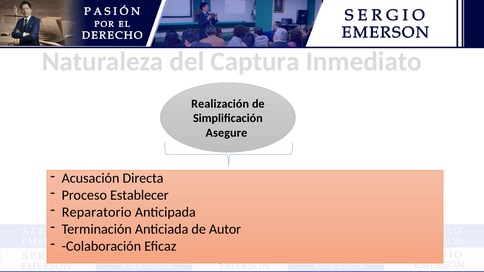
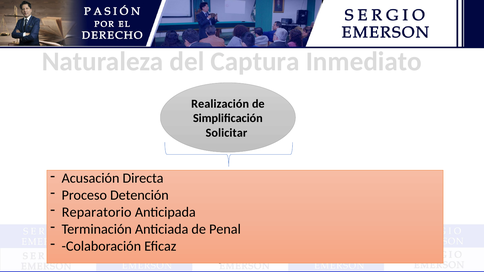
Asegure: Asegure -> Solicitar (226, 133)
Establecer: Establecer -> Detención (139, 195)
Autor: Autor -> Penal (225, 229)
